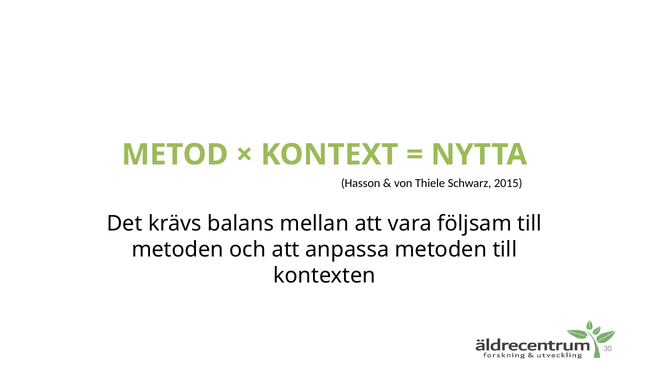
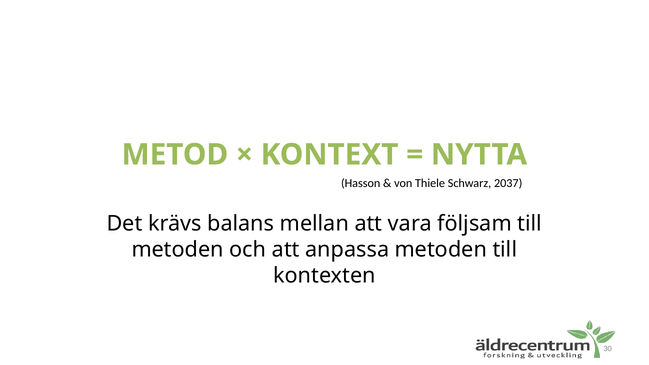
2015: 2015 -> 2037 (508, 183)
